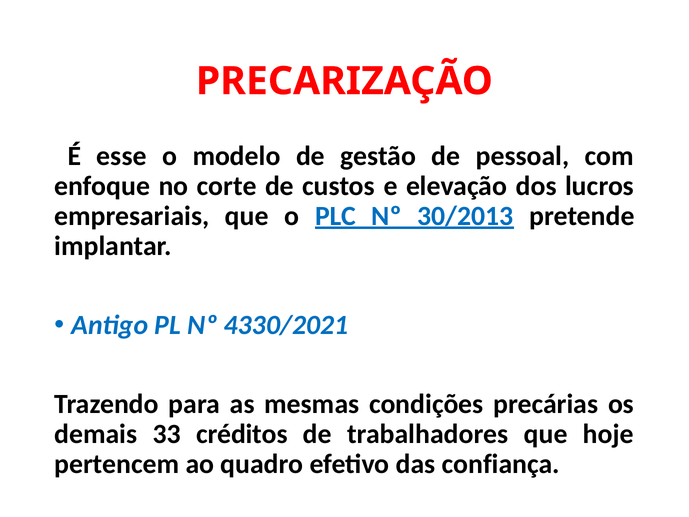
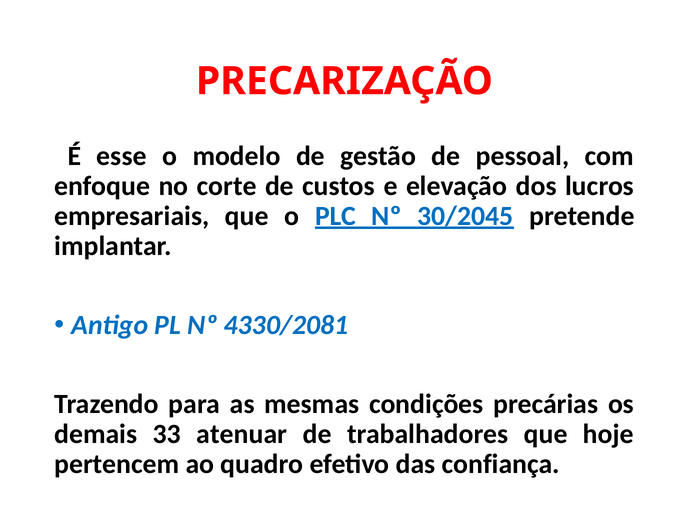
30/2013: 30/2013 -> 30/2045 (465, 216)
4330/2021: 4330/2021 -> 4330/2081 (286, 325)
créditos: créditos -> atenuar (242, 434)
